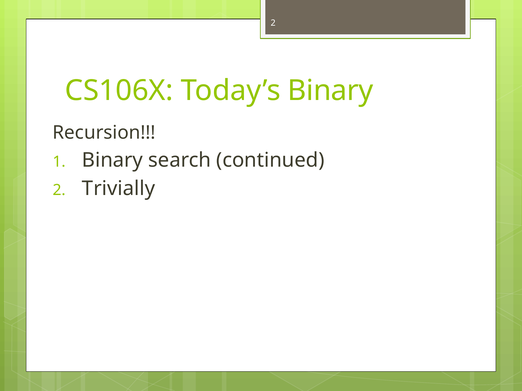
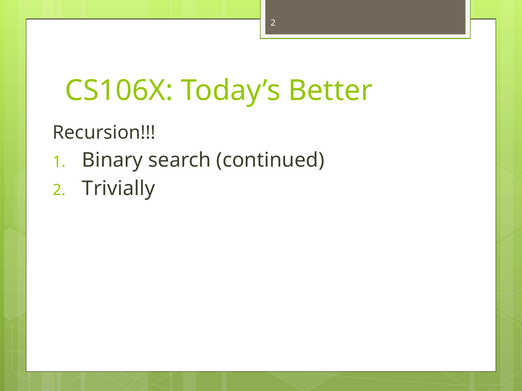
Today’s Binary: Binary -> Better (330, 91)
